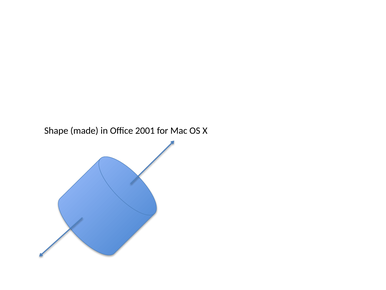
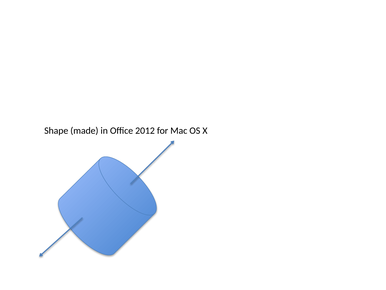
2001: 2001 -> 2012 (145, 130)
